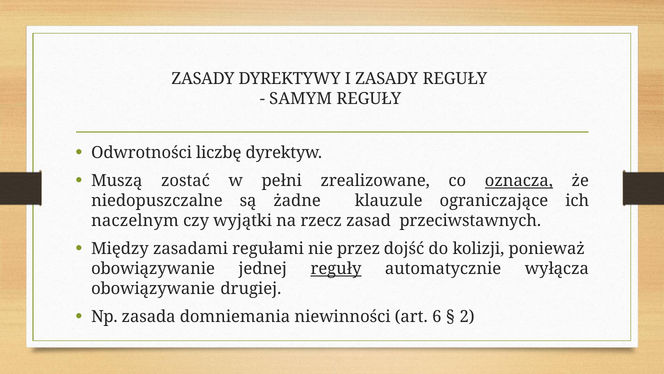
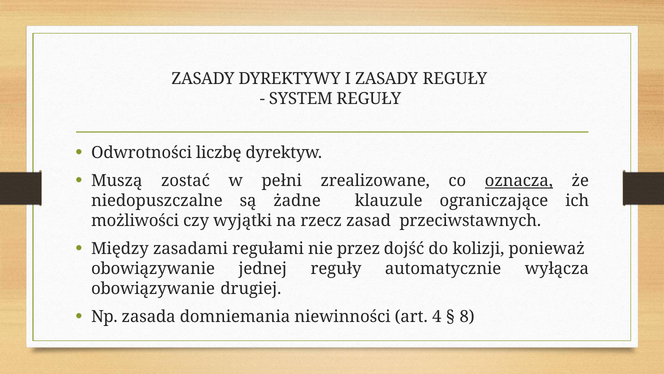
SAMYM: SAMYM -> SYSTEM (301, 99)
naczelnym: naczelnym -> możliwości (135, 220)
reguły underline: present -> none (336, 268)
6: 6 -> 4 (437, 316)
2: 2 -> 8 (467, 316)
